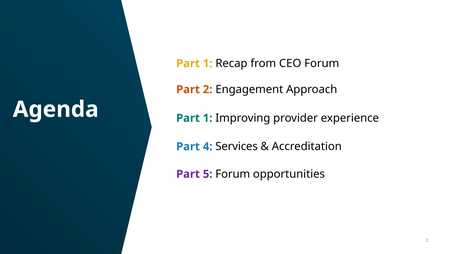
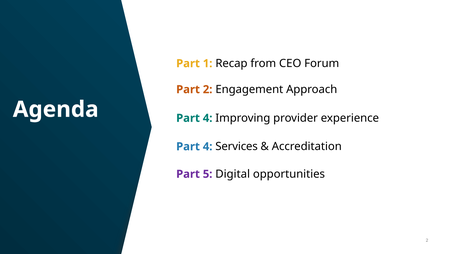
1: 1 -> 4 (208, 118)
5 Forum: Forum -> Digital (233, 174)
